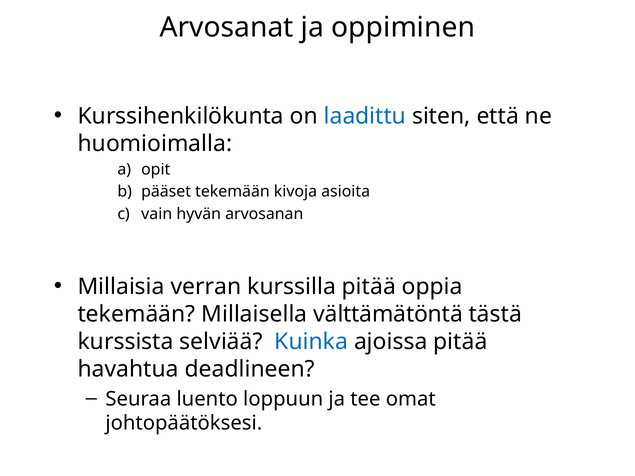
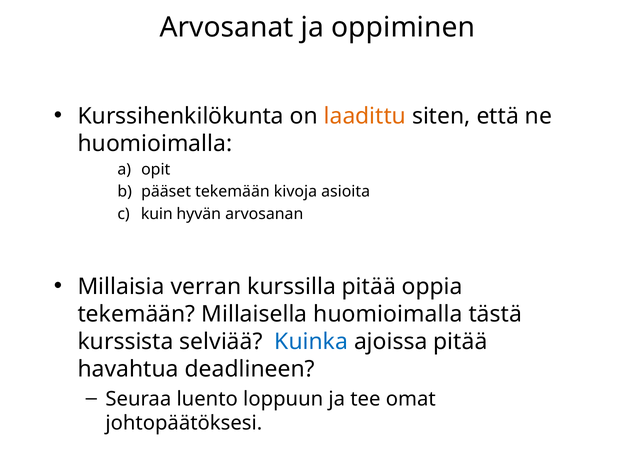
laadittu colour: blue -> orange (365, 116)
vain: vain -> kuin (157, 214)
Millaisella välttämätöntä: välttämätöntä -> huomioimalla (388, 314)
